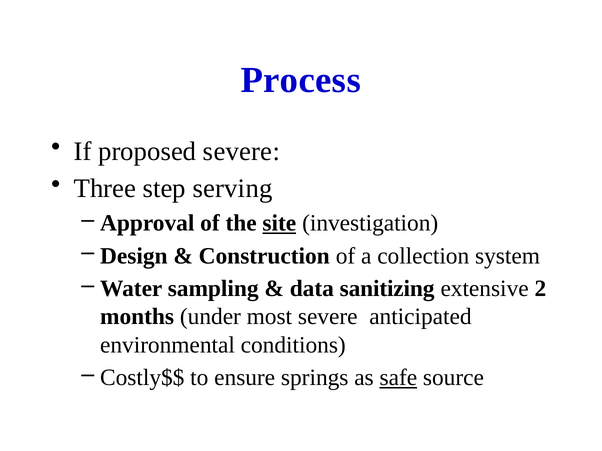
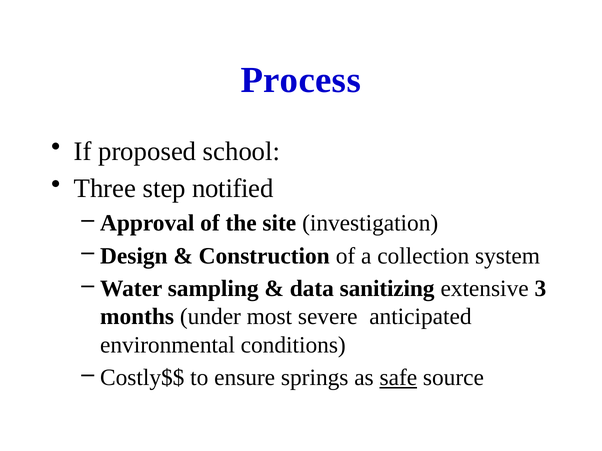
proposed severe: severe -> school (242, 151)
serving: serving -> notified (233, 189)
site underline: present -> none (279, 223)
2: 2 -> 3 (540, 289)
